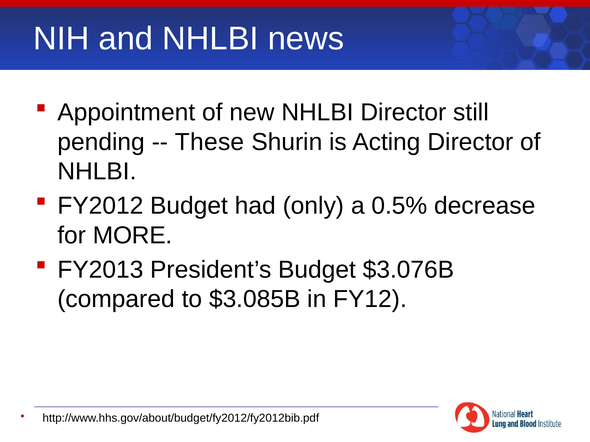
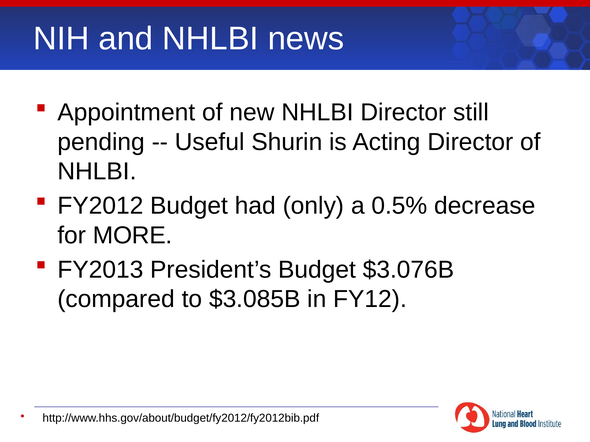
These: These -> Useful (210, 142)
